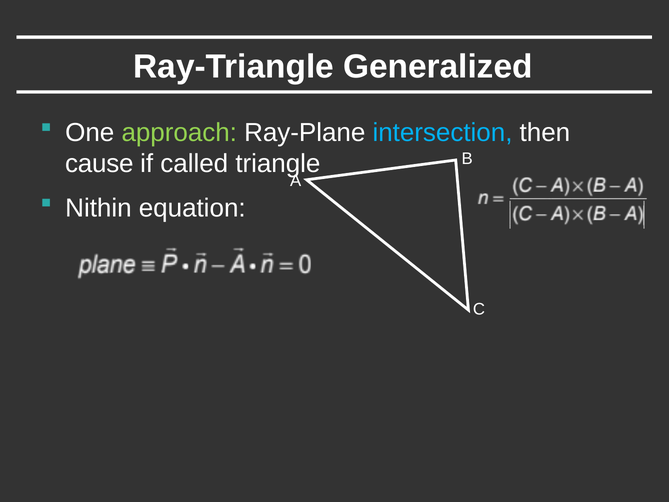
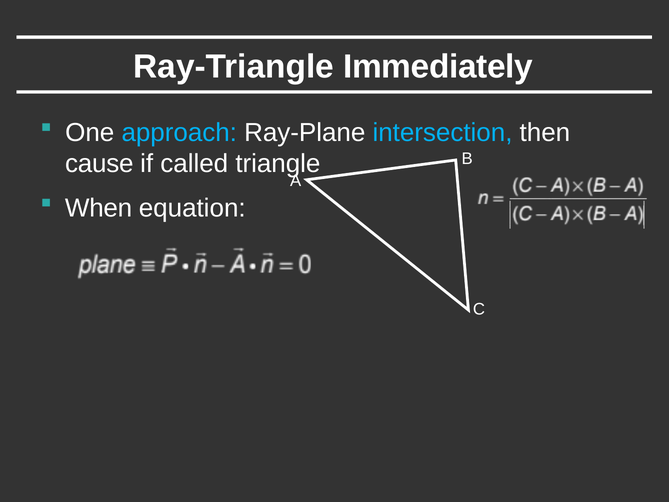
Generalized: Generalized -> Immediately (438, 66)
approach colour: light green -> light blue (179, 133)
Nithin: Nithin -> When (99, 208)
